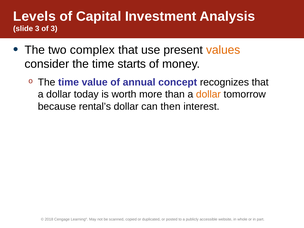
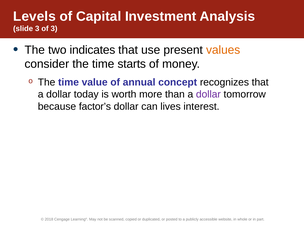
complex: complex -> indicates (92, 50)
dollar colour: orange -> purple (208, 94)
rental’s: rental’s -> factor’s (95, 106)
then: then -> lives (171, 106)
